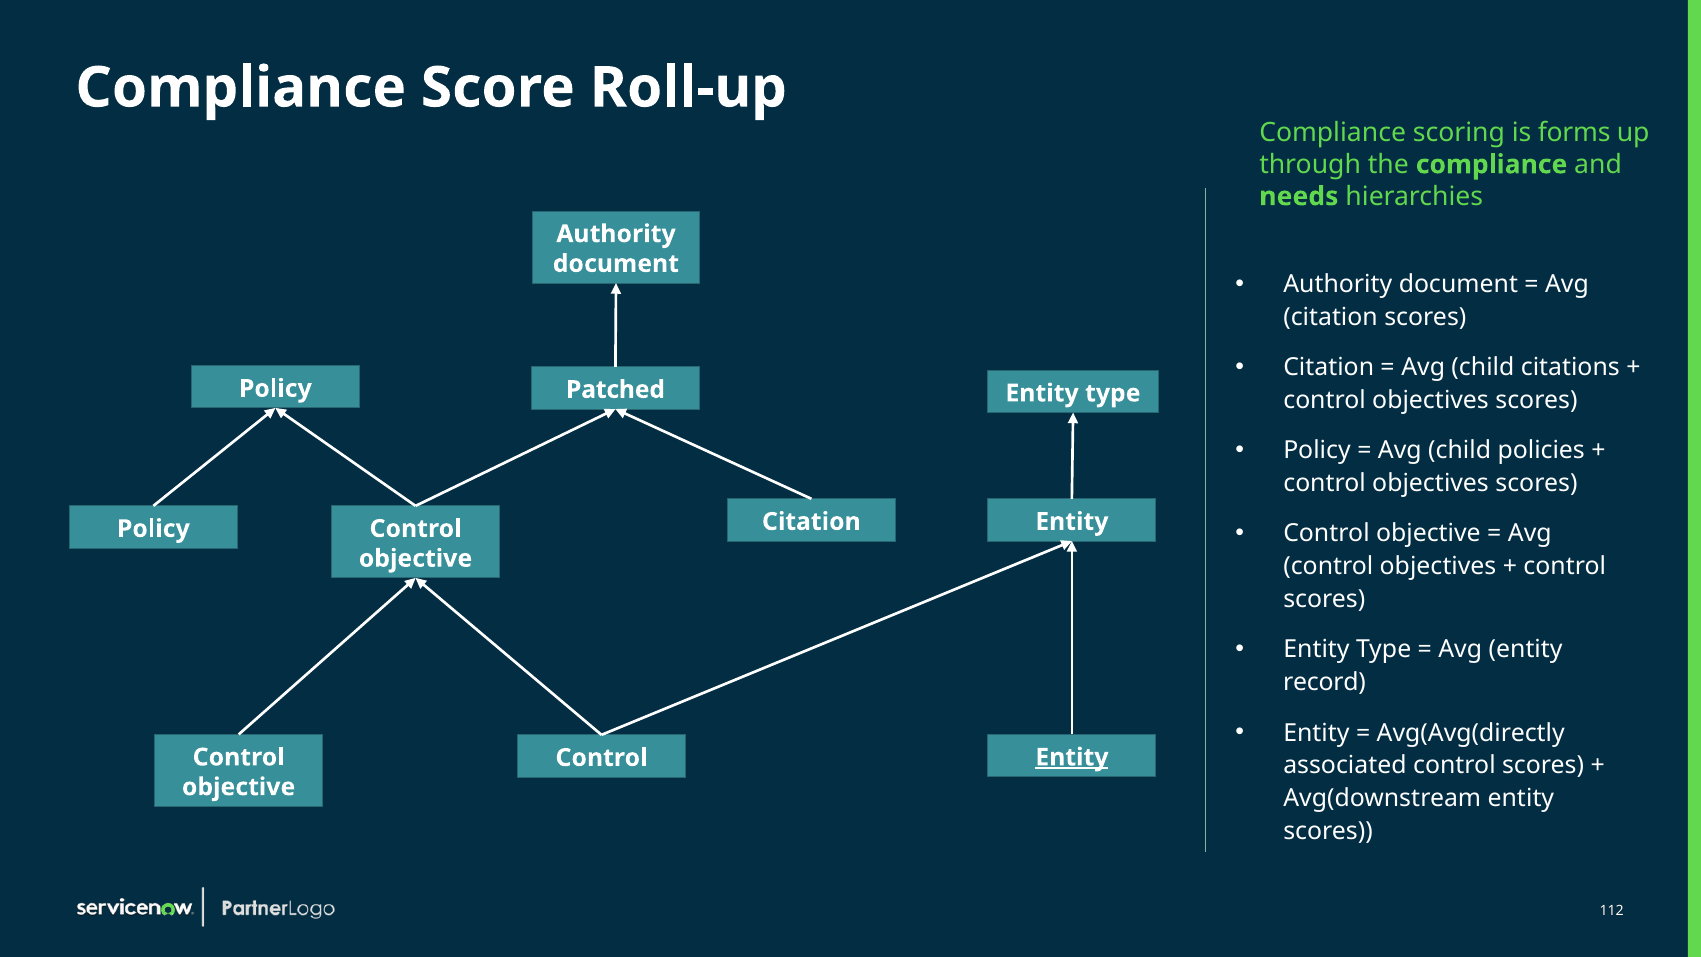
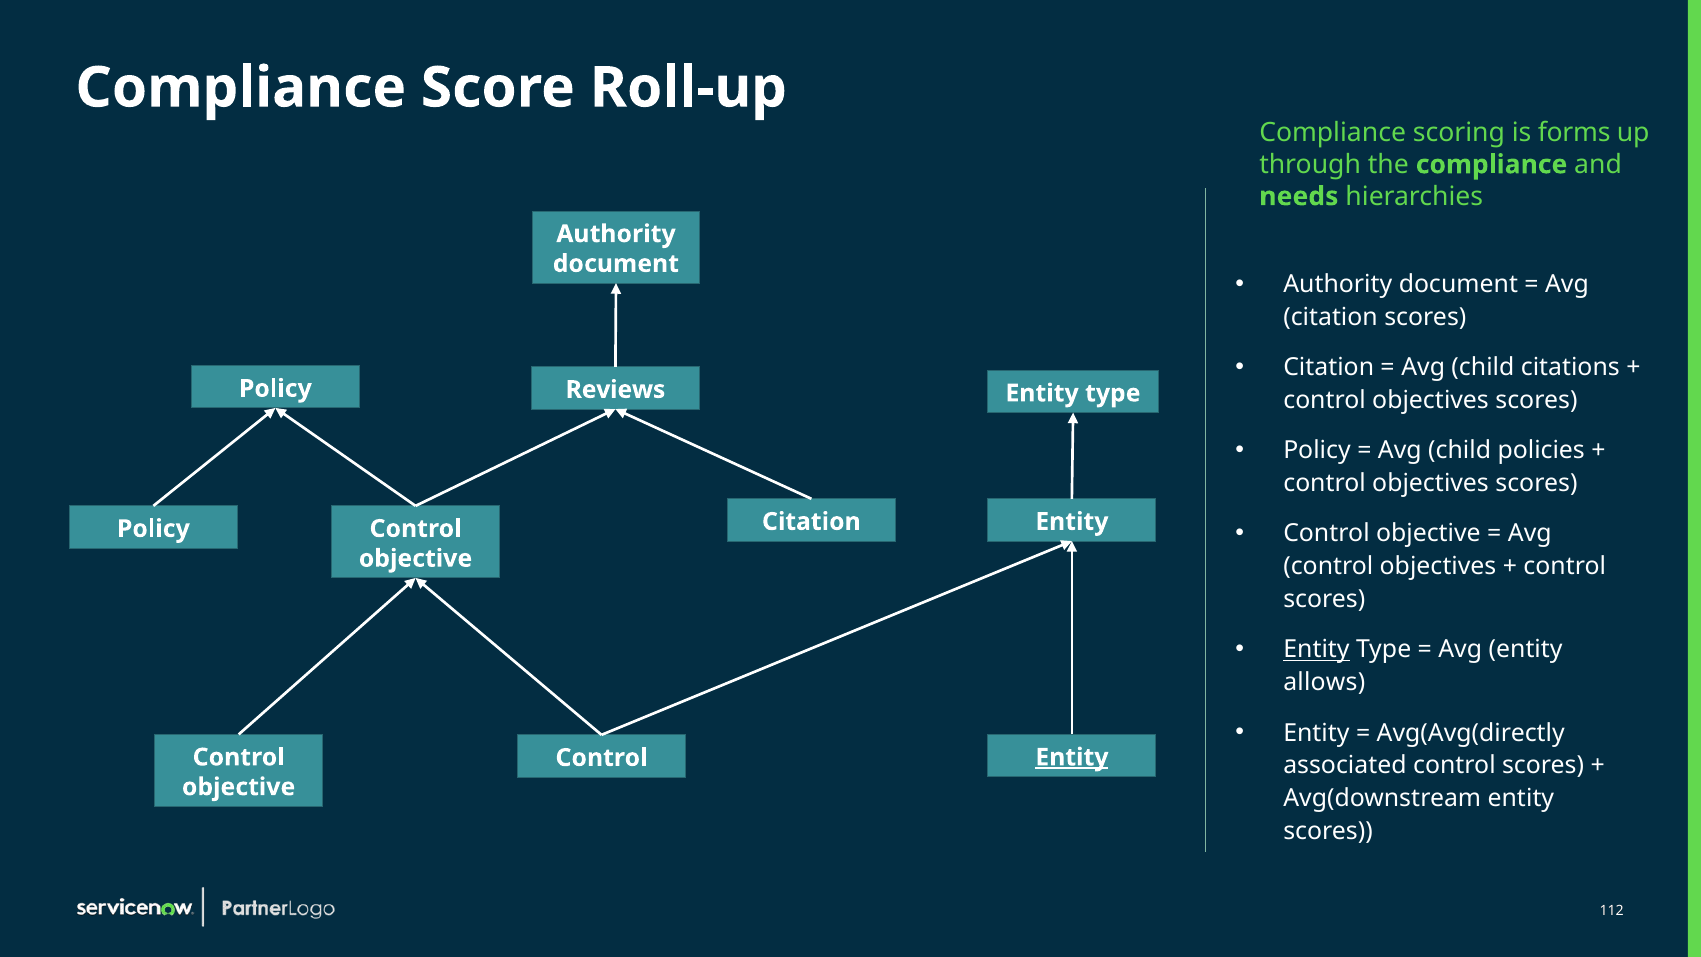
Patched: Patched -> Reviews (615, 390)
Entity underline: none -> present (1316, 650)
record: record -> allows (1324, 683)
